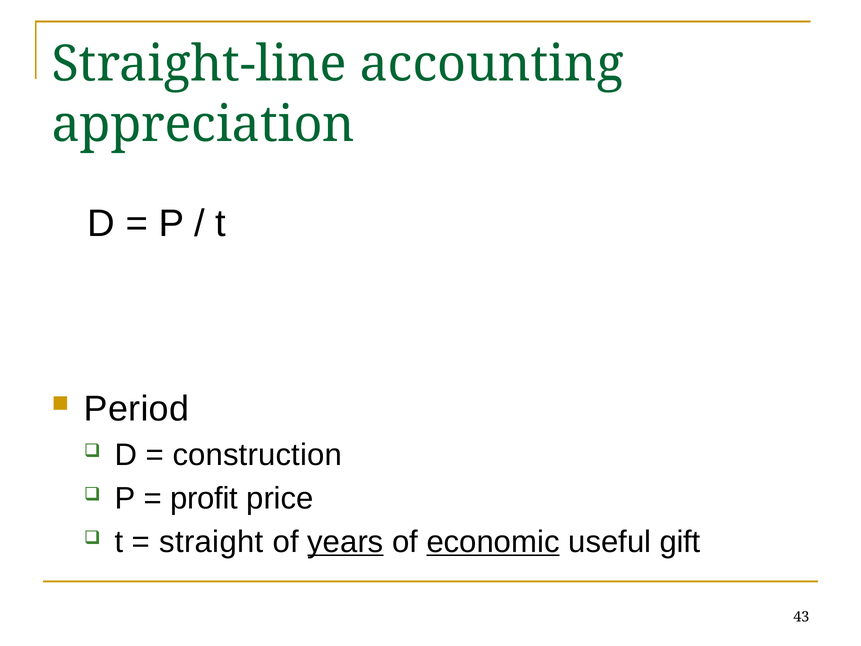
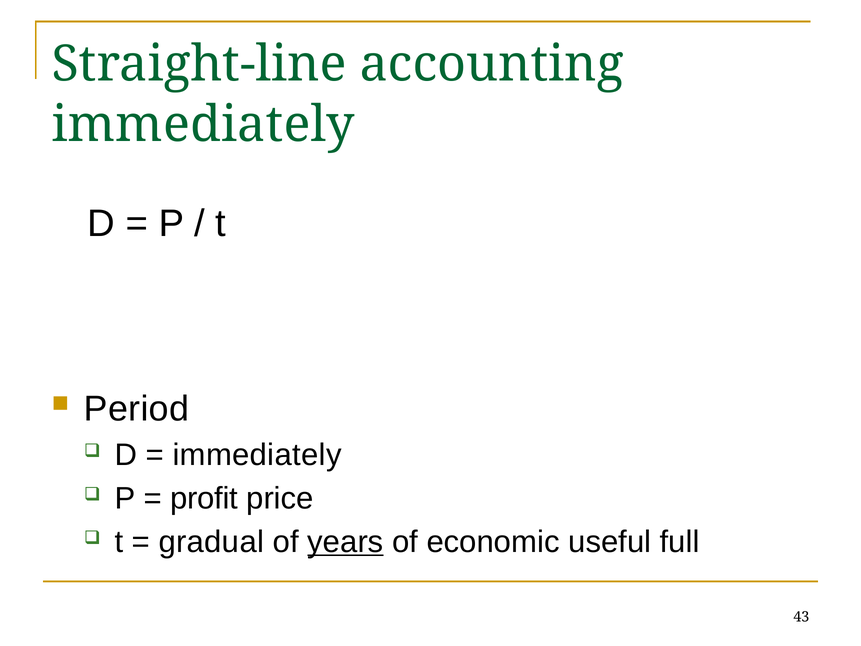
appreciation: appreciation -> immediately (203, 124)
construction: construction -> immediately (257, 455)
straight: straight -> gradual (211, 542)
economic underline: present -> none (493, 542)
gift: gift -> full (680, 542)
